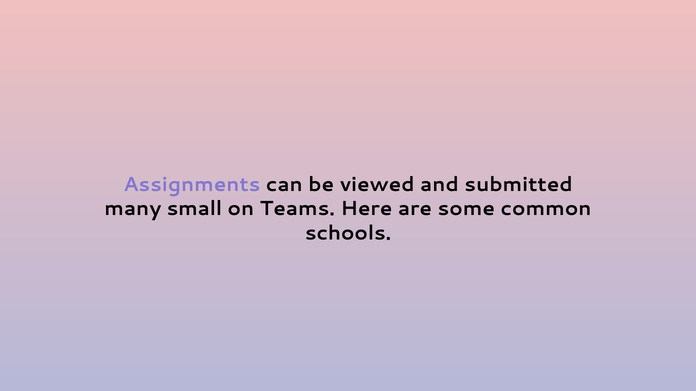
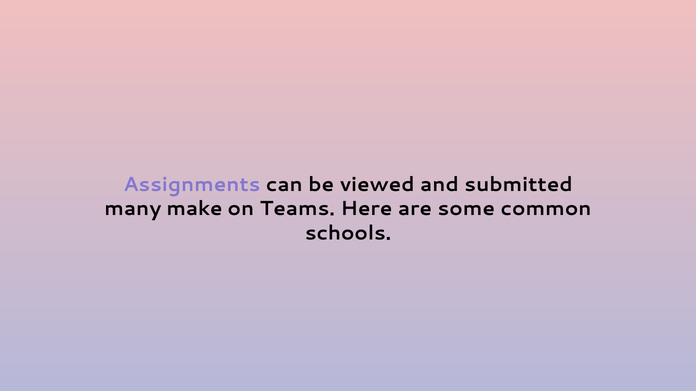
small: small -> make (194, 209)
